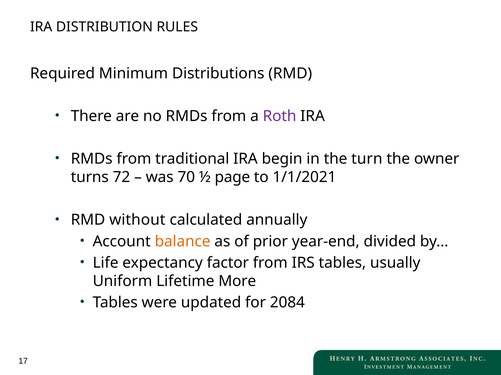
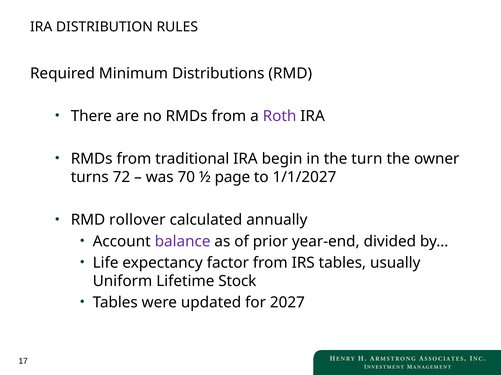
1/1/2021: 1/1/2021 -> 1/1/2027 (304, 178)
without: without -> rollover (137, 220)
balance colour: orange -> purple (183, 242)
More: More -> Stock (237, 282)
2084: 2084 -> 2027 (287, 303)
